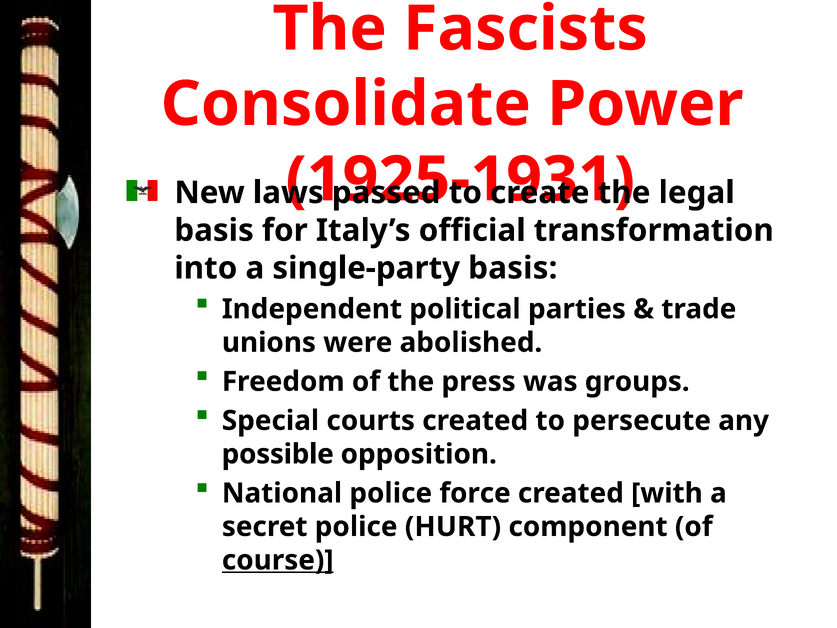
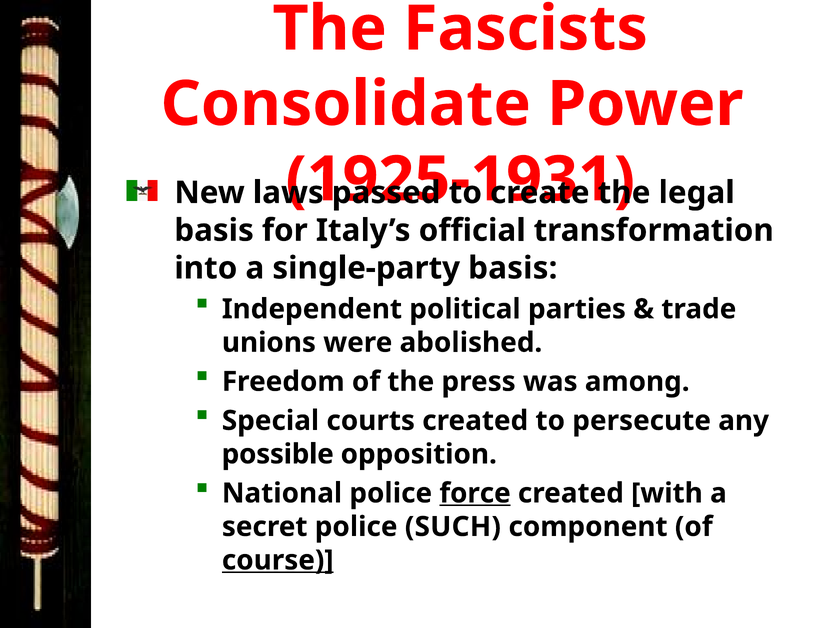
groups: groups -> among (637, 381)
force underline: none -> present (475, 493)
HURT: HURT -> SUCH (453, 527)
